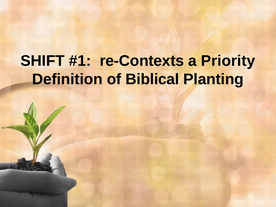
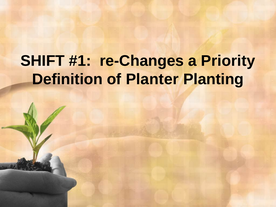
re-Contexts: re-Contexts -> re-Changes (142, 61)
Biblical: Biblical -> Planter (152, 79)
